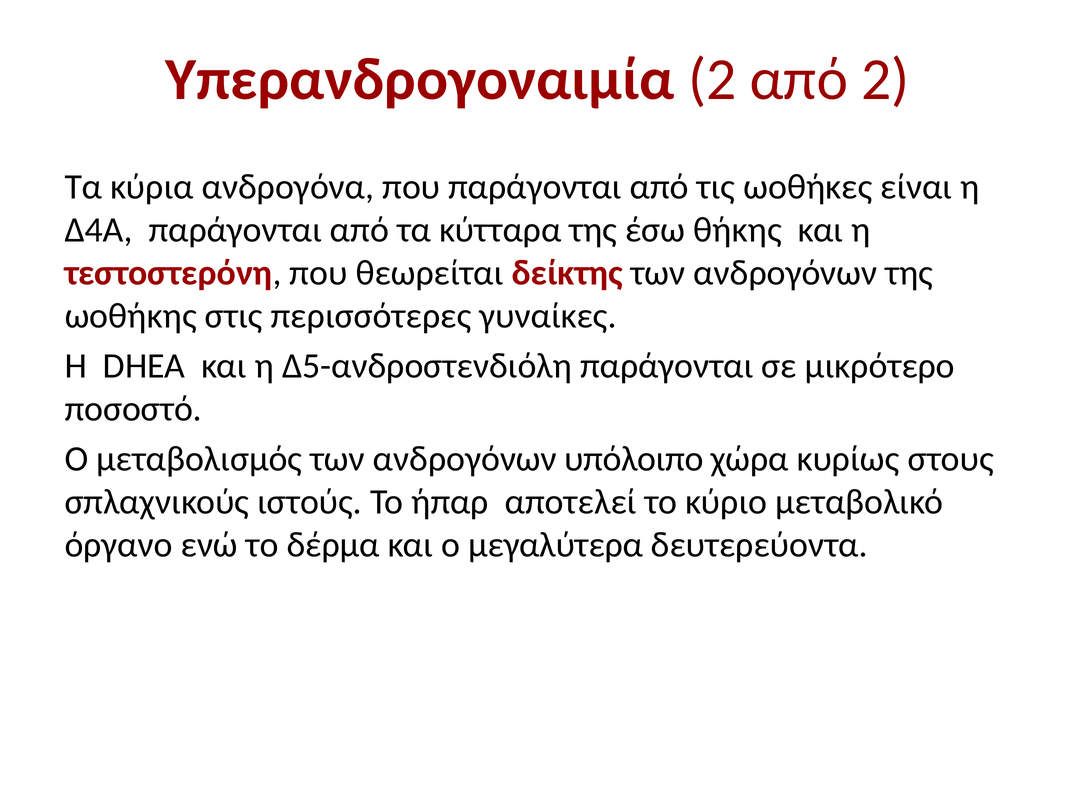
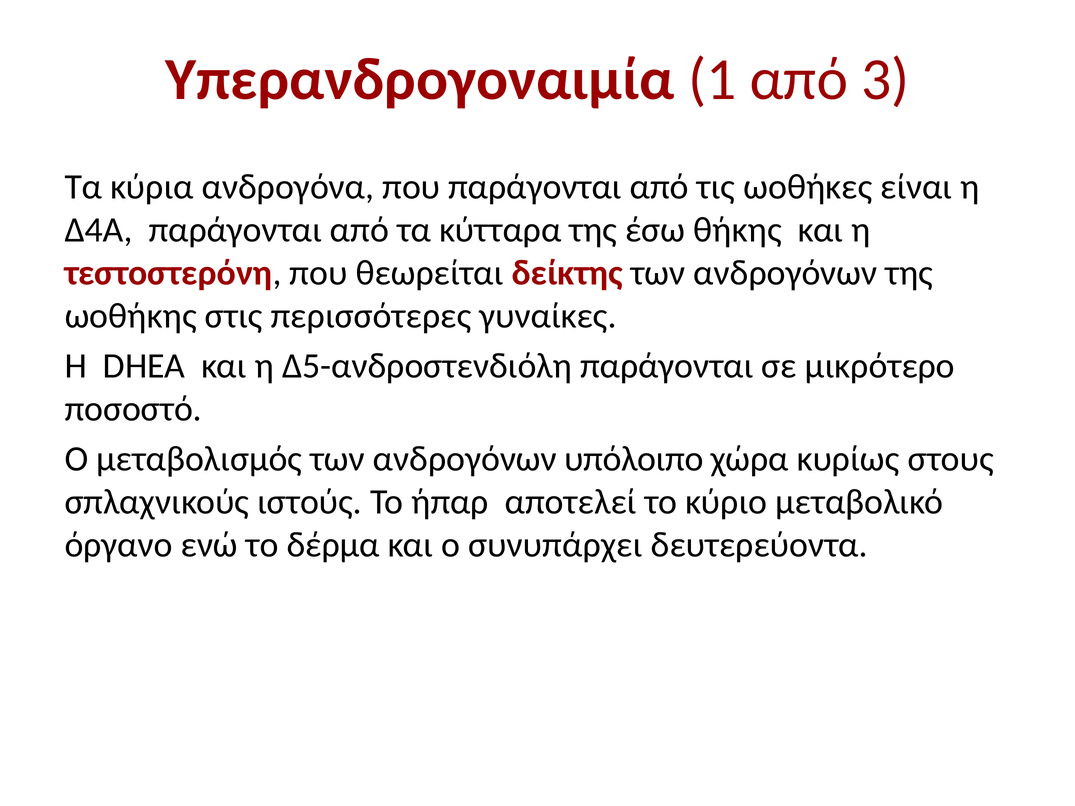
Υπερανδρογοναιμία 2: 2 -> 1 (712, 80)
από 2: 2 -> 3 (885, 80)
μεγαλύτερα: μεγαλύτερα -> συνυπάρχει (555, 545)
